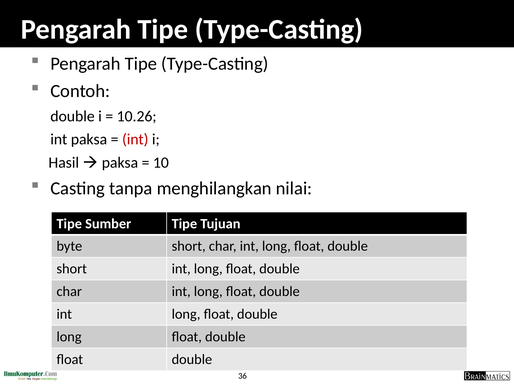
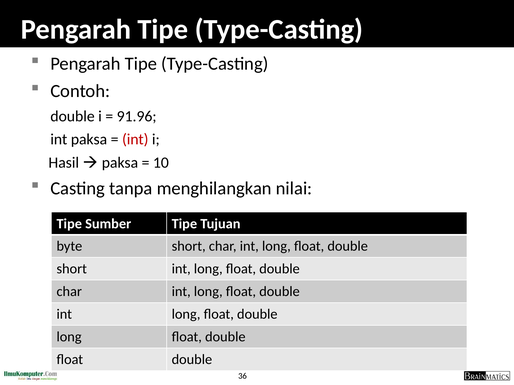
10.26: 10.26 -> 91.96 (137, 116)
